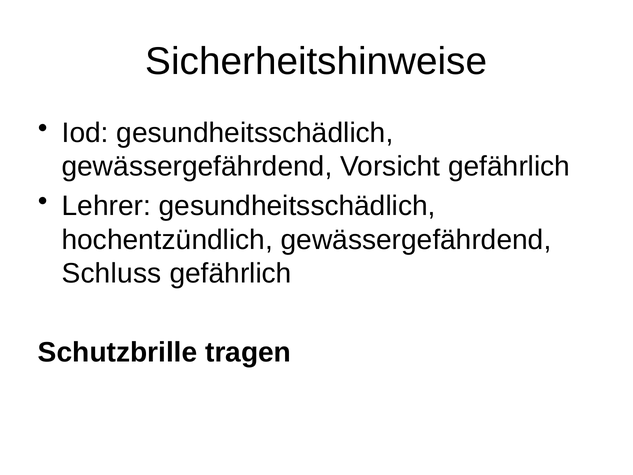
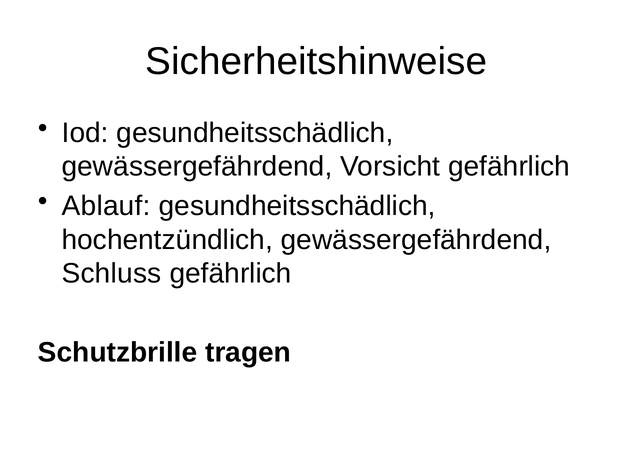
Lehrer: Lehrer -> Ablauf (106, 206)
